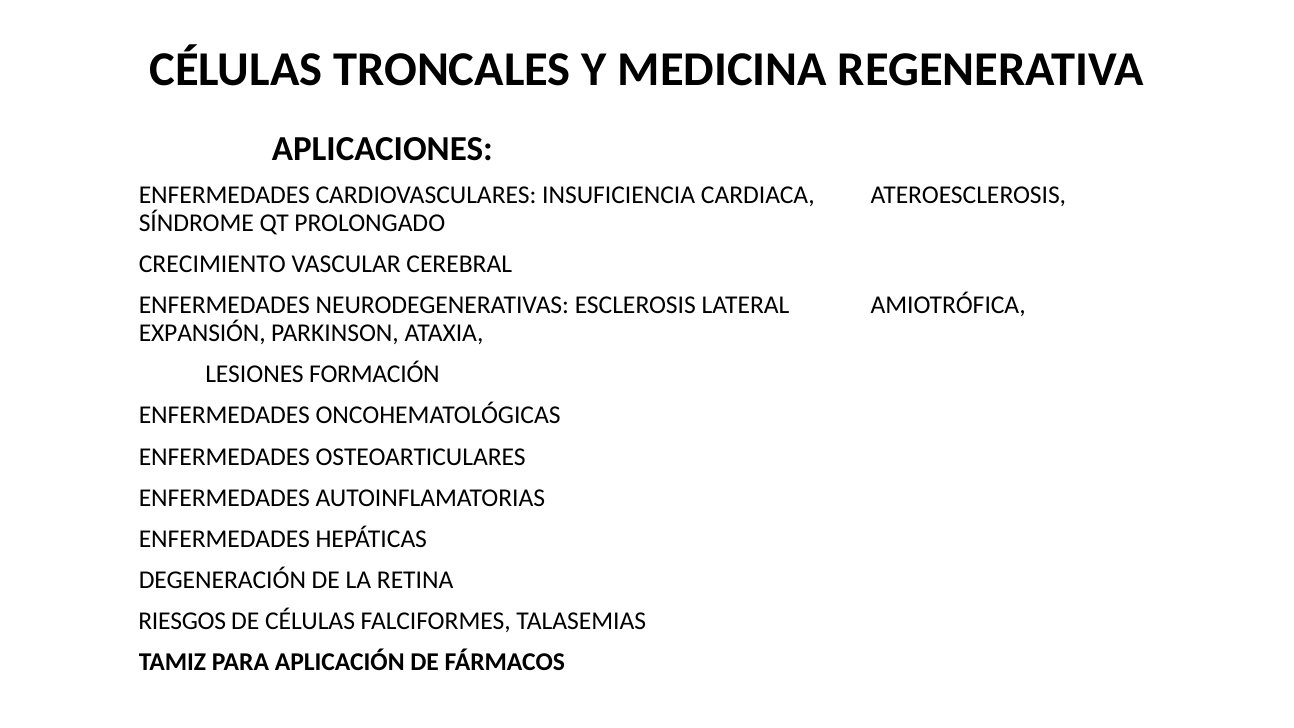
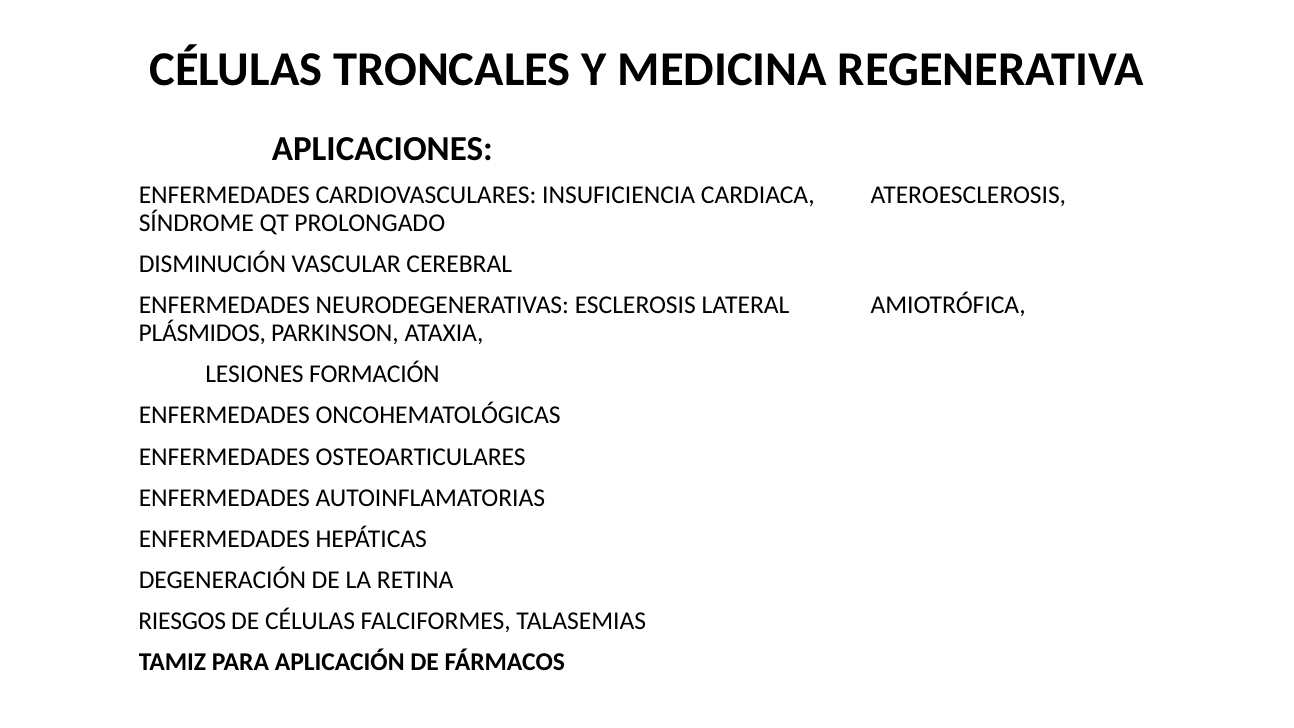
CRECIMIENTO: CRECIMIENTO -> DISMINUCIÓN (212, 264)
EXPANSIÓN: EXPANSIÓN -> PLÁSMIDOS (202, 333)
